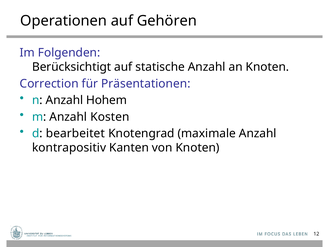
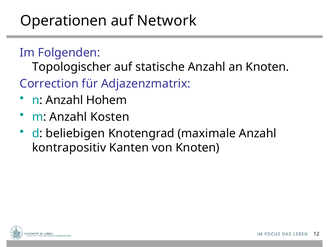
Gehören: Gehören -> Network (167, 21)
Berücksichtigt: Berücksichtigt -> Topologischer (72, 67)
Präsentationen: Präsentationen -> Adjazenzmatrix (146, 84)
bearbeitet: bearbeitet -> beliebigen (75, 133)
